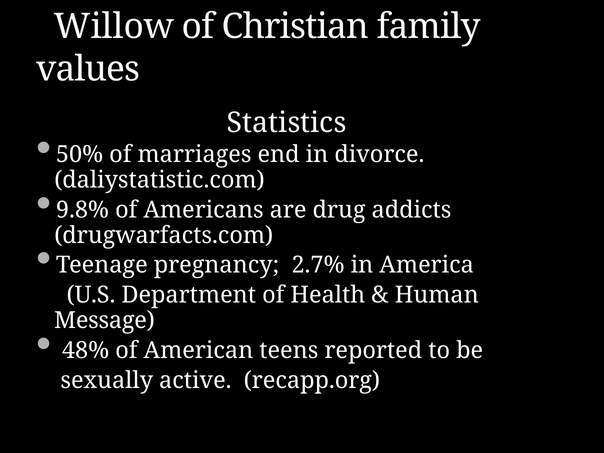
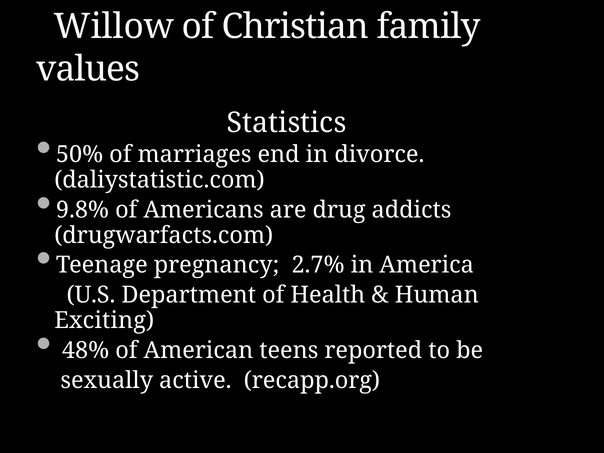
Message: Message -> Exciting (104, 320)
